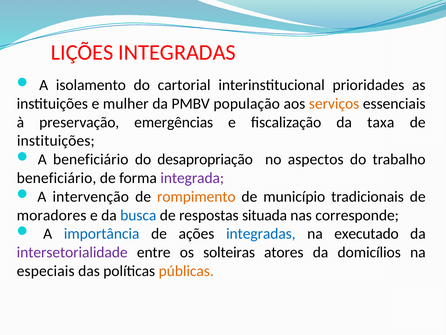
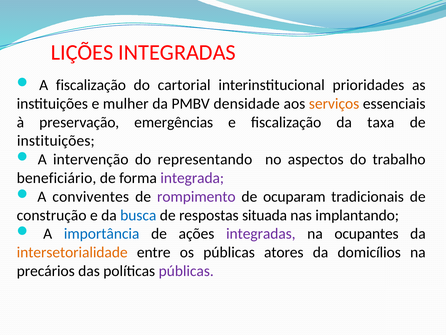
A isolamento: isolamento -> fiscalização (91, 85)
população: população -> densidade (247, 104)
A beneficiário: beneficiário -> intervenção (91, 159)
desapropriação: desapropriação -> representando (205, 159)
intervenção: intervenção -> conviventes (91, 196)
rompimento colour: orange -> purple (196, 196)
município: município -> ocuparam (294, 196)
moradores: moradores -> construção (52, 215)
corresponde: corresponde -> implantando (357, 215)
integradas colour: blue -> purple (261, 233)
executado: executado -> ocupantes (367, 233)
intersetorialidade colour: purple -> orange (72, 252)
os solteiras: solteiras -> públicas (229, 252)
especiais: especiais -> precários (46, 271)
públicas colour: orange -> purple (186, 271)
